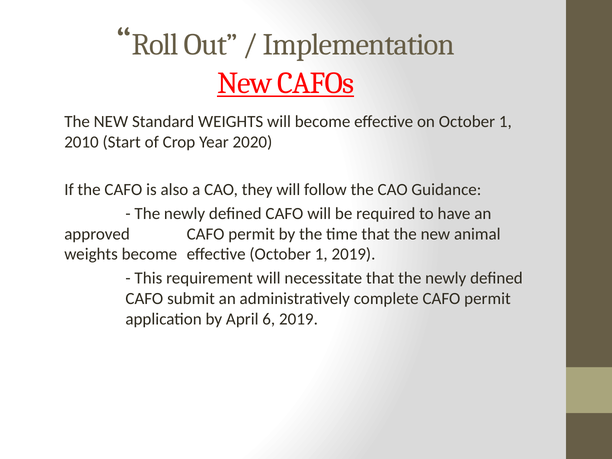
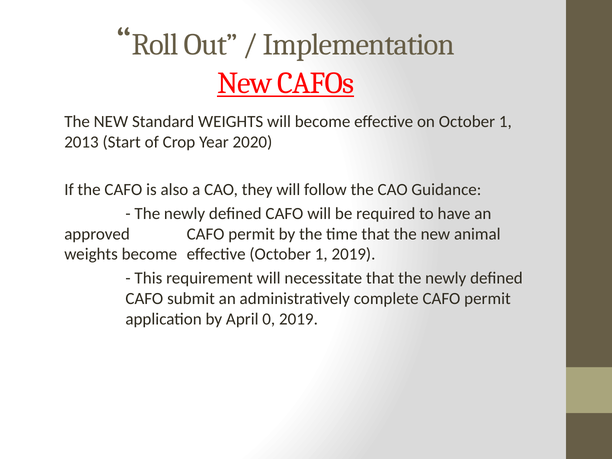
2010: 2010 -> 2013 (81, 142)
6: 6 -> 0 (269, 319)
